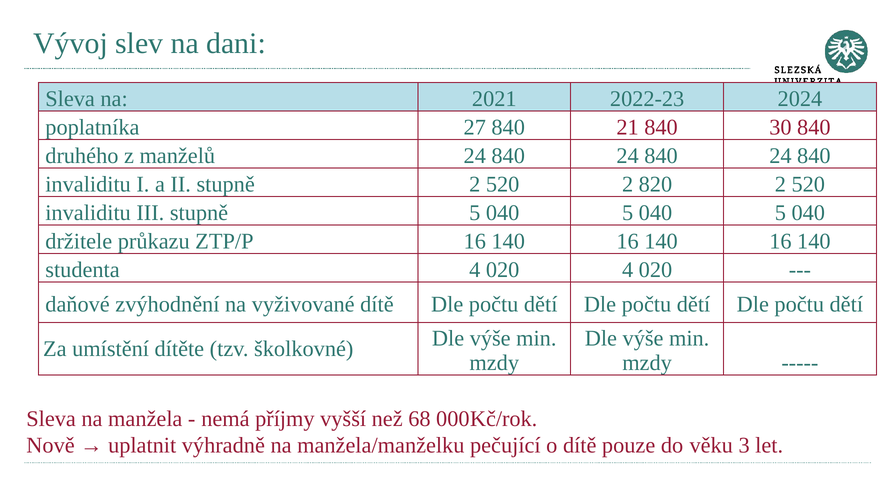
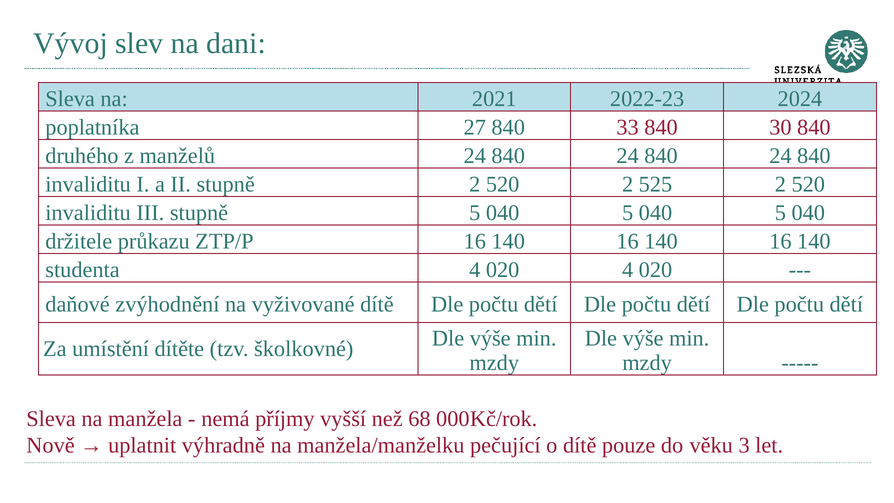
21: 21 -> 33 (628, 127)
820: 820 -> 525 (655, 184)
